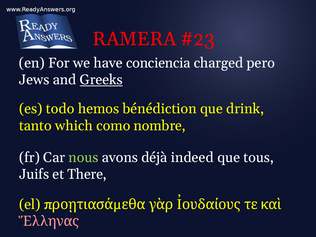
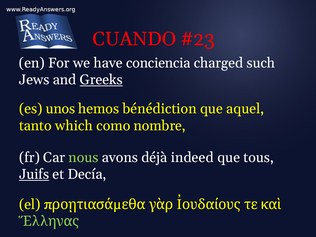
RAMERA: RAMERA -> CUANDO (134, 39)
pero: pero -> such (261, 63)
todo: todo -> unos (60, 109)
drink: drink -> aquel (245, 109)
Juifs underline: none -> present (34, 174)
There: There -> Decía (87, 174)
Ἕλληνας colour: pink -> light green (49, 221)
